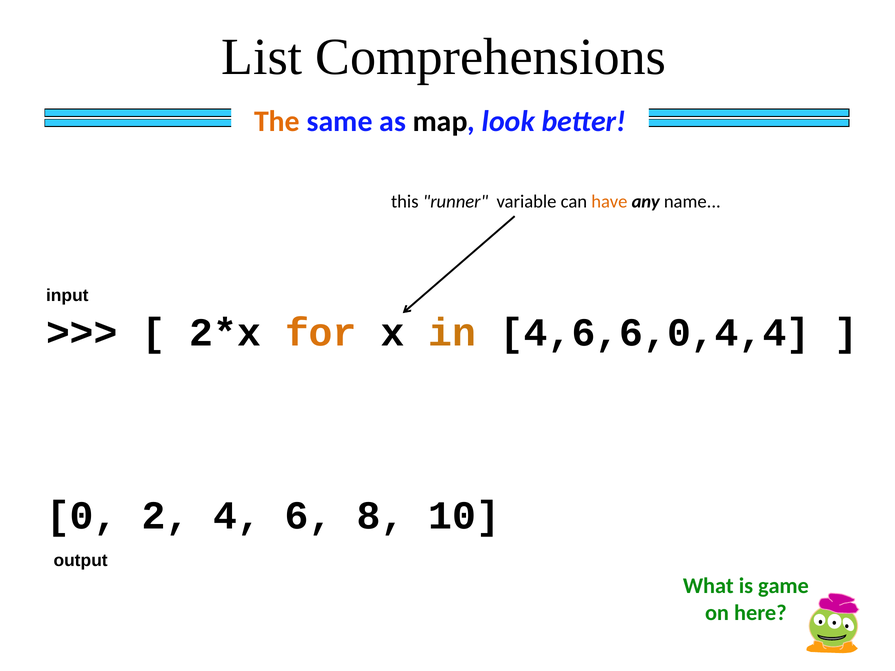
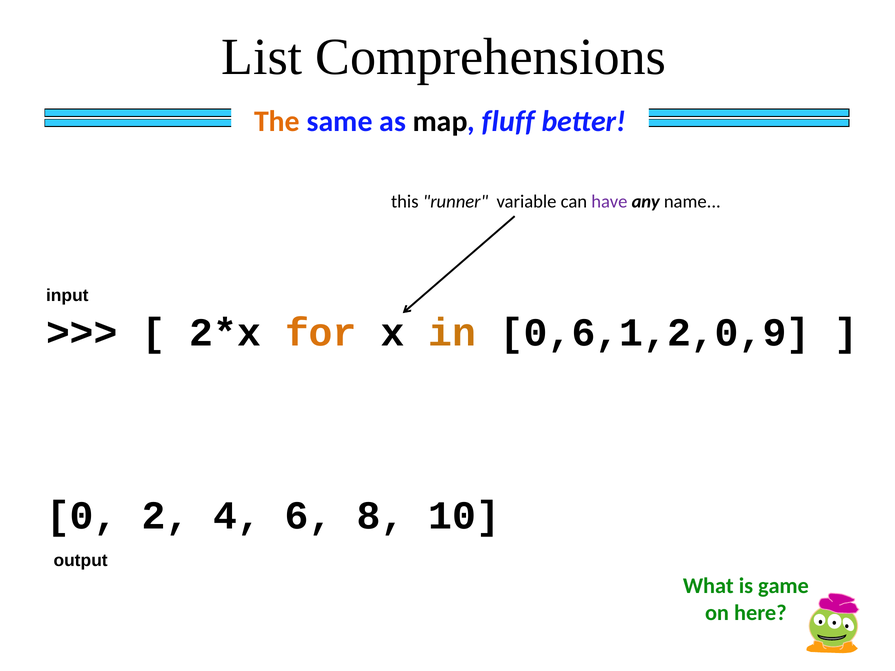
look: look -> fluff (508, 121)
have colour: orange -> purple (609, 201)
4,6,6,0,4,4: 4,6,6,0,4,4 -> 0,6,1,2,0,9 (655, 333)
